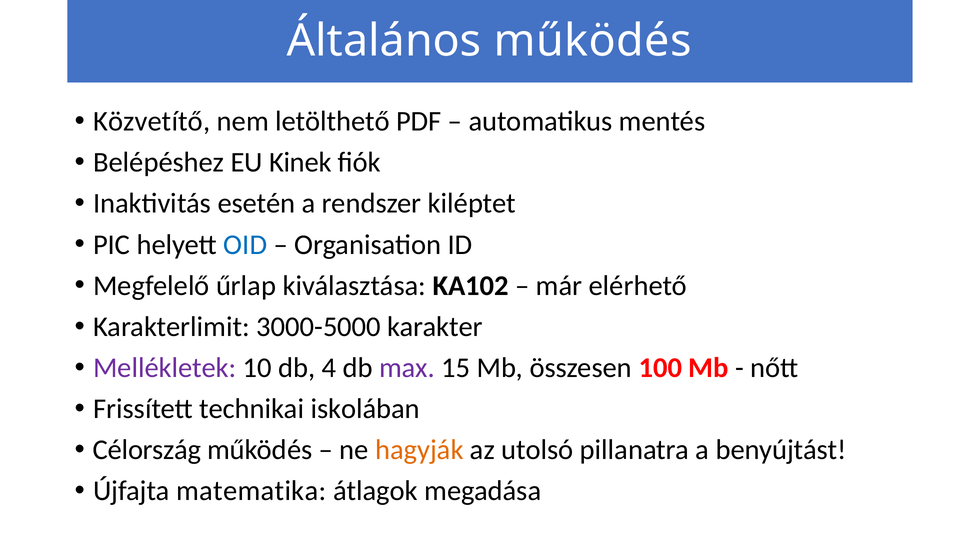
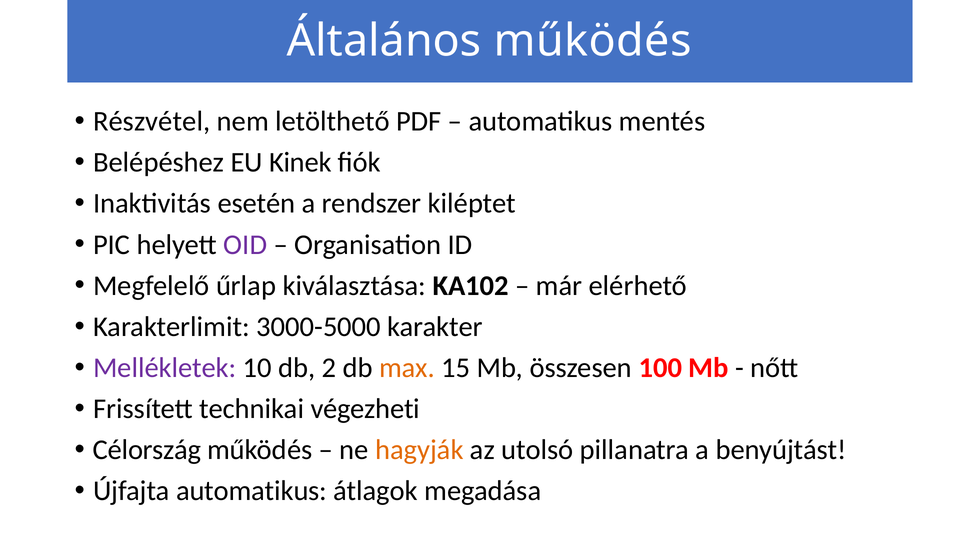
Közvetítő: Közvetítő -> Részvétel (152, 121)
OID colour: blue -> purple (245, 245)
4: 4 -> 2 (329, 368)
max colour: purple -> orange (407, 368)
iskolában: iskolában -> végezheti (365, 409)
Újfajta matematika: matematika -> automatikus (252, 491)
